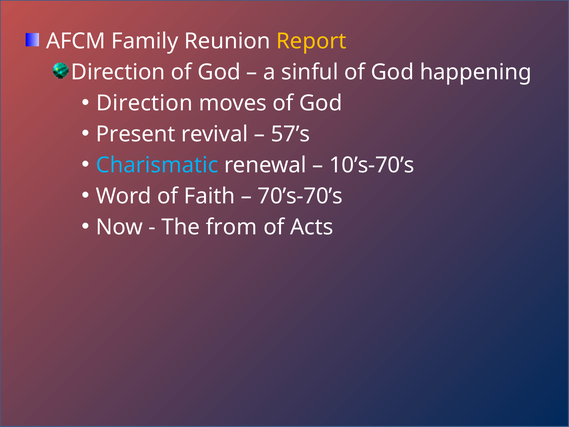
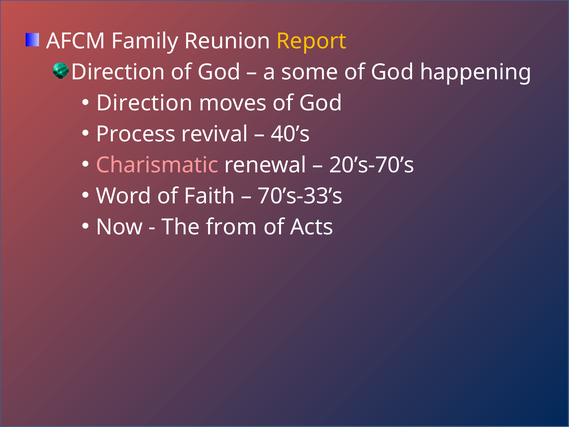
sinful: sinful -> some (310, 72)
Present: Present -> Process (136, 134)
57’s: 57’s -> 40’s (290, 134)
Charismatic colour: light blue -> pink (157, 165)
10’s-70’s: 10’s-70’s -> 20’s-70’s (372, 165)
70’s-70’s: 70’s-70’s -> 70’s-33’s (300, 196)
